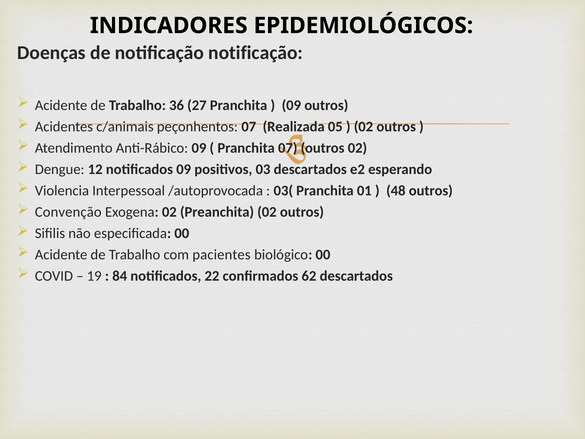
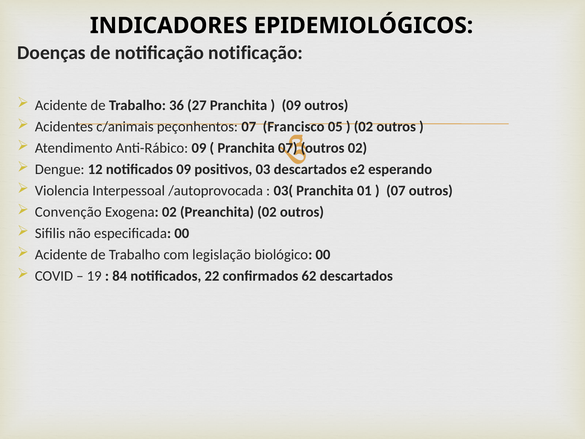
Realizada: Realizada -> Francisco (294, 127)
48: 48 -> 07 (396, 191)
pacientes: pacientes -> legislação (222, 255)
